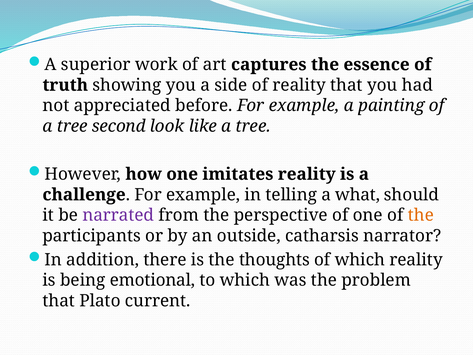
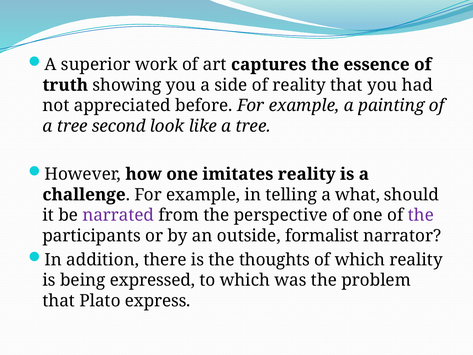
the colour: orange -> purple (421, 215)
catharsis: catharsis -> formalist (322, 236)
emotional: emotional -> expressed (152, 280)
current: current -> express (158, 301)
